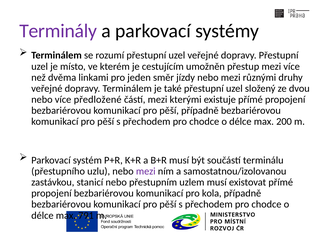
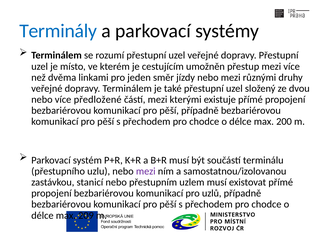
Terminály colour: purple -> blue (58, 31)
kola: kola -> uzlů (212, 194)
791: 791 -> 209 (86, 216)
